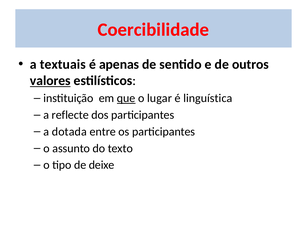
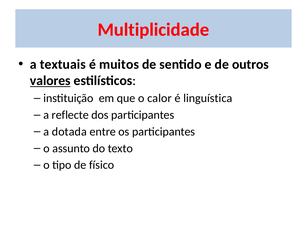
Coercibilidade: Coercibilidade -> Multiplicidade (153, 30)
apenas: apenas -> muitos (119, 64)
que underline: present -> none (126, 98)
lugar: lugar -> calor (160, 98)
deixe: deixe -> físico (102, 165)
